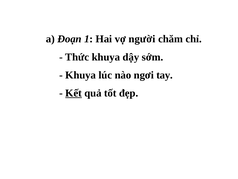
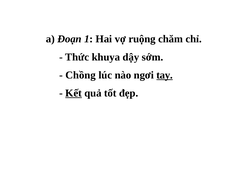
người: người -> ruộng (142, 39)
Khuya: Khuya -> Chồng (81, 75)
tay underline: none -> present (165, 75)
